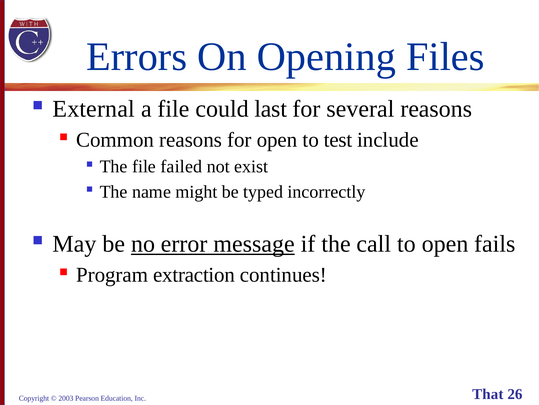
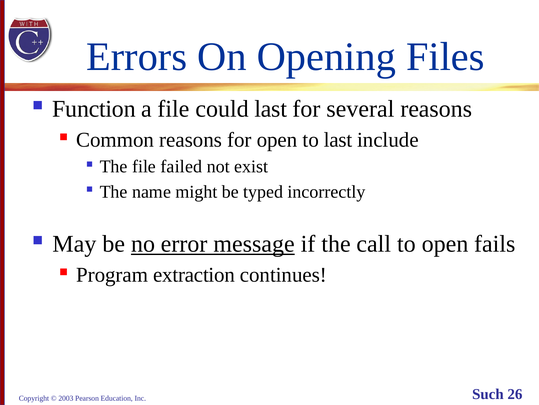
External: External -> Function (94, 109)
to test: test -> last (338, 140)
That: That -> Such (488, 394)
